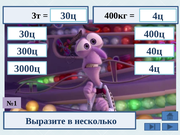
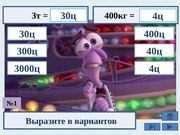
несколько: несколько -> вариантов (96, 121)
